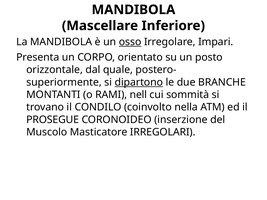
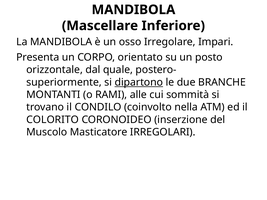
osso underline: present -> none (130, 42)
nell: nell -> alle (138, 95)
PROSEGUE: PROSEGUE -> COLORITO (53, 120)
